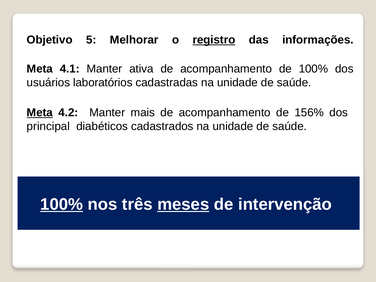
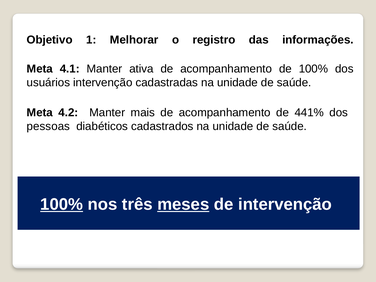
5: 5 -> 1 (91, 40)
registro underline: present -> none (214, 40)
usuários laboratórios: laboratórios -> intervenção (103, 83)
Meta underline: present -> none (40, 113)
156%: 156% -> 441% (309, 113)
principal: principal -> pessoas (48, 126)
